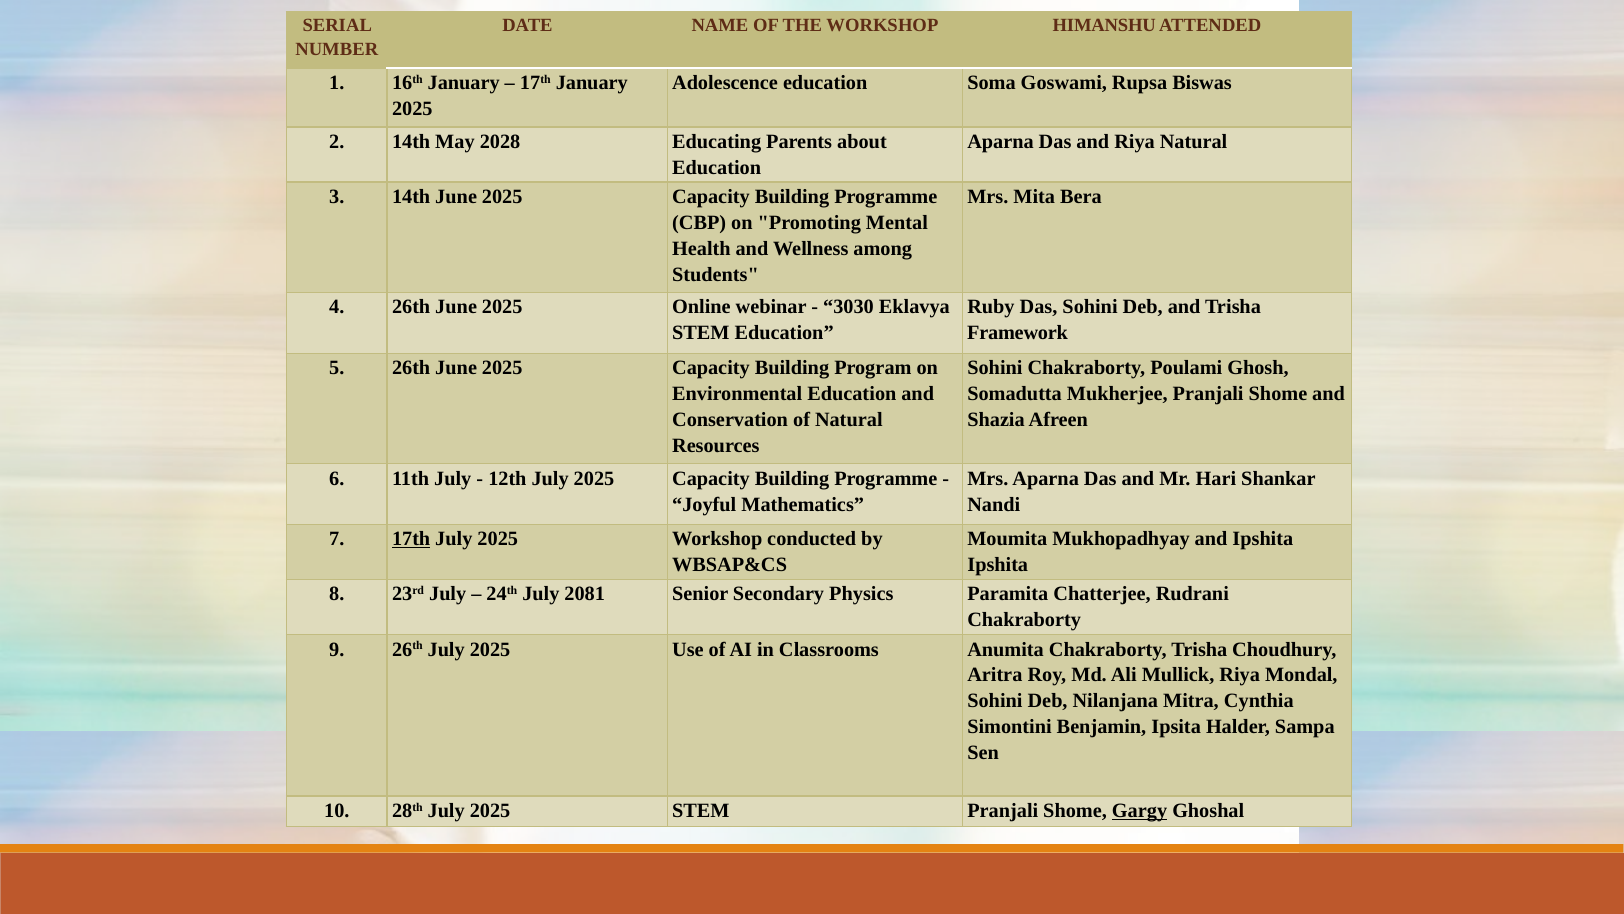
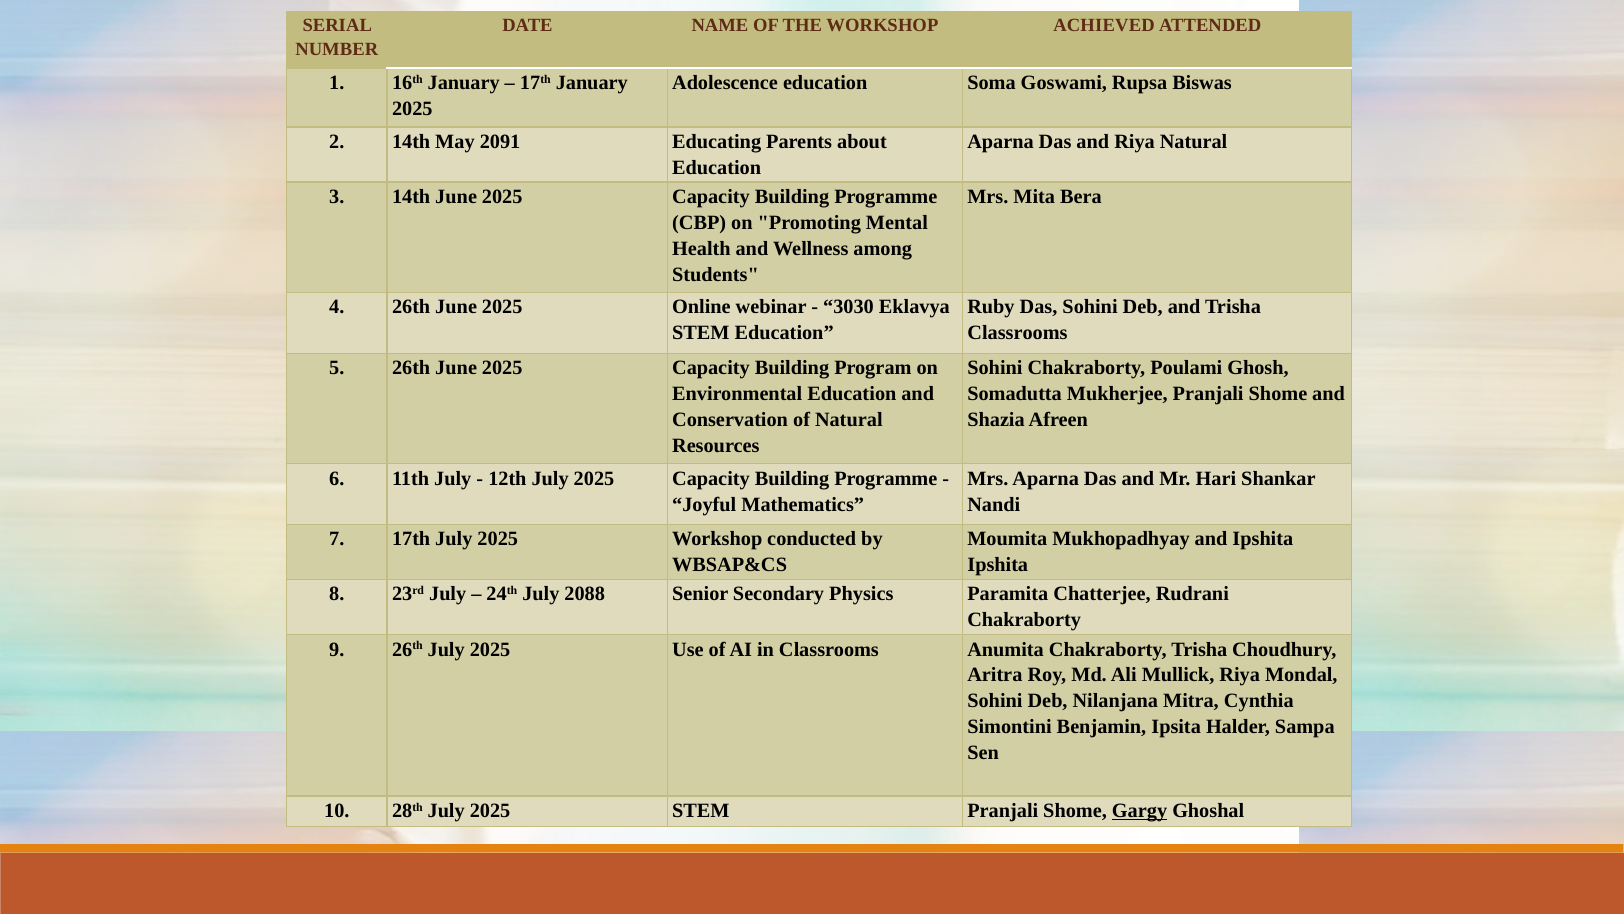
HIMANSHU: HIMANSHU -> ACHIEVED (1104, 26)
2028: 2028 -> 2091 (500, 142)
Framework: Framework -> Classrooms (1017, 333)
17th underline: present -> none (411, 539)
2081: 2081 -> 2088 (585, 594)
